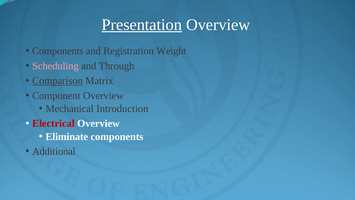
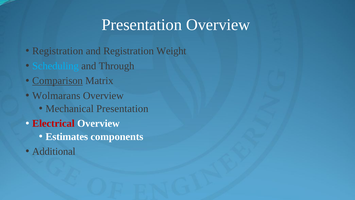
Presentation underline: present -> none (142, 25)
Components: Components -> Registration (58, 51)
Scheduling colour: pink -> light blue (55, 66)
Component: Component -> Wolmarans (56, 95)
Mechanical Introduction: Introduction -> Presentation (122, 108)
Eliminate: Eliminate -> Estimates (67, 136)
